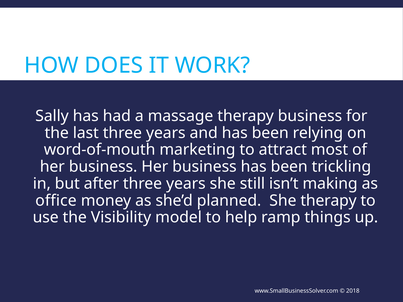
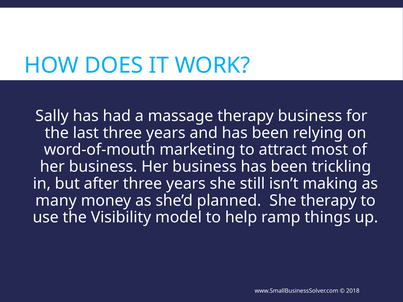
office: office -> many (56, 201)
